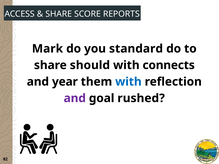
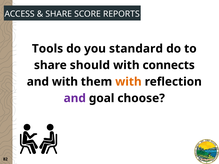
Mark: Mark -> Tools (48, 49)
and year: year -> with (65, 82)
with colour: blue -> orange (128, 82)
rushed: rushed -> choose (141, 98)
